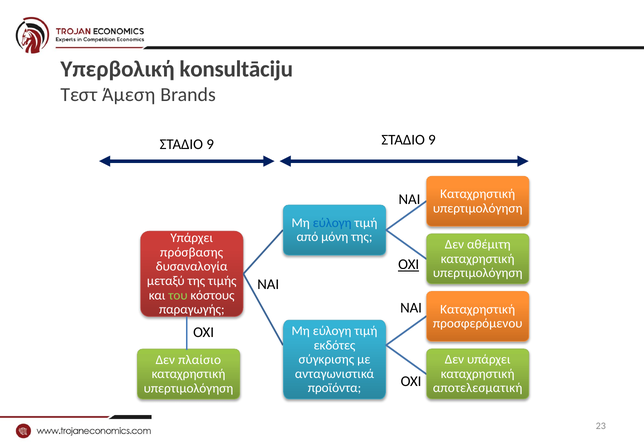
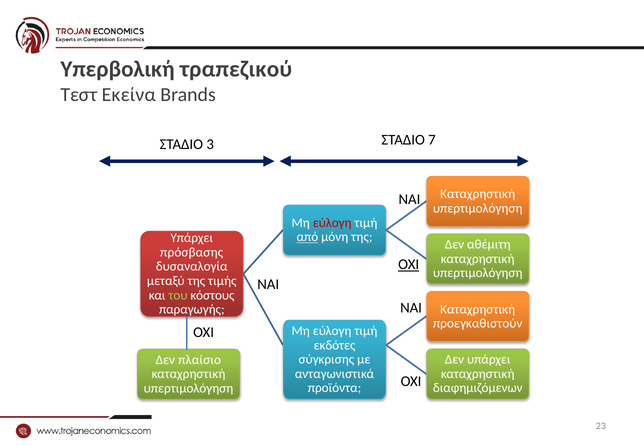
konsultāciju: konsultāciju -> τραπεζικού (236, 69)
Άμεση: Άμεση -> Εκείνα (129, 95)
9: 9 -> 7 (432, 140)
9: 9 -> 3 (210, 144)
εύλογη colour: blue -> red (332, 223)
από underline: none -> present (307, 237)
προσφερόμενου: προσφερόμενου -> προεγκαθιστούν (478, 323)
αποτελεσματική: αποτελεσματική -> διαφημιζόμενων (478, 388)
